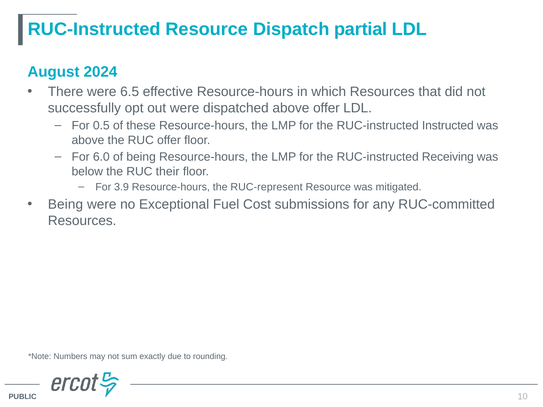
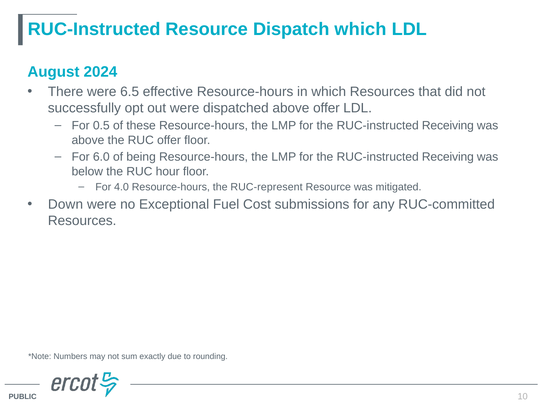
Dispatch partial: partial -> which (361, 29)
Instructed: Instructed -> Receiving (448, 126)
their: their -> hour (168, 172)
3.9: 3.9 -> 4.0 (121, 187)
Being: Being -> Down (65, 205)
